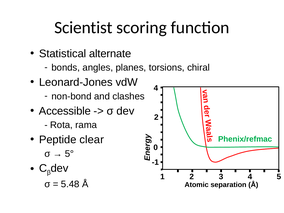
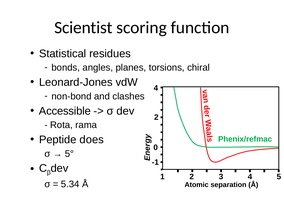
alternate: alternate -> residues (110, 54)
clear: clear -> does (92, 140)
5.48: 5.48 -> 5.34 (70, 184)
